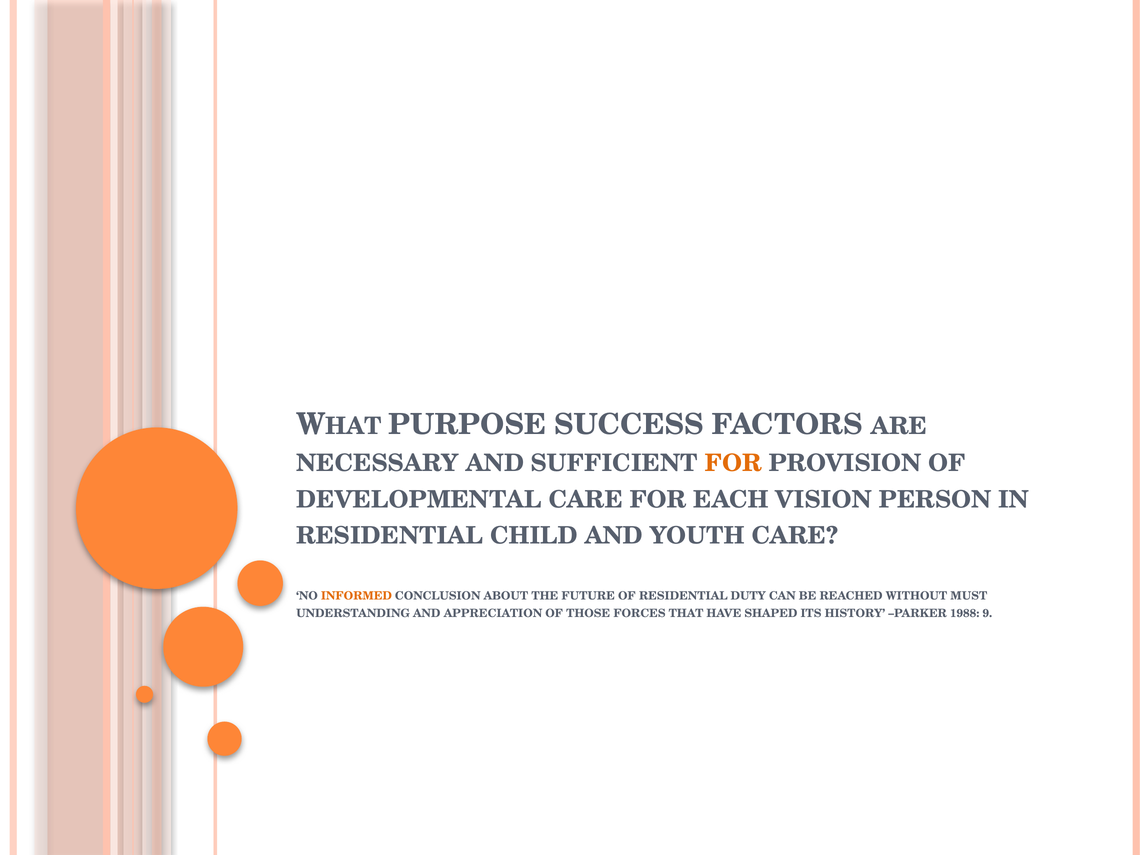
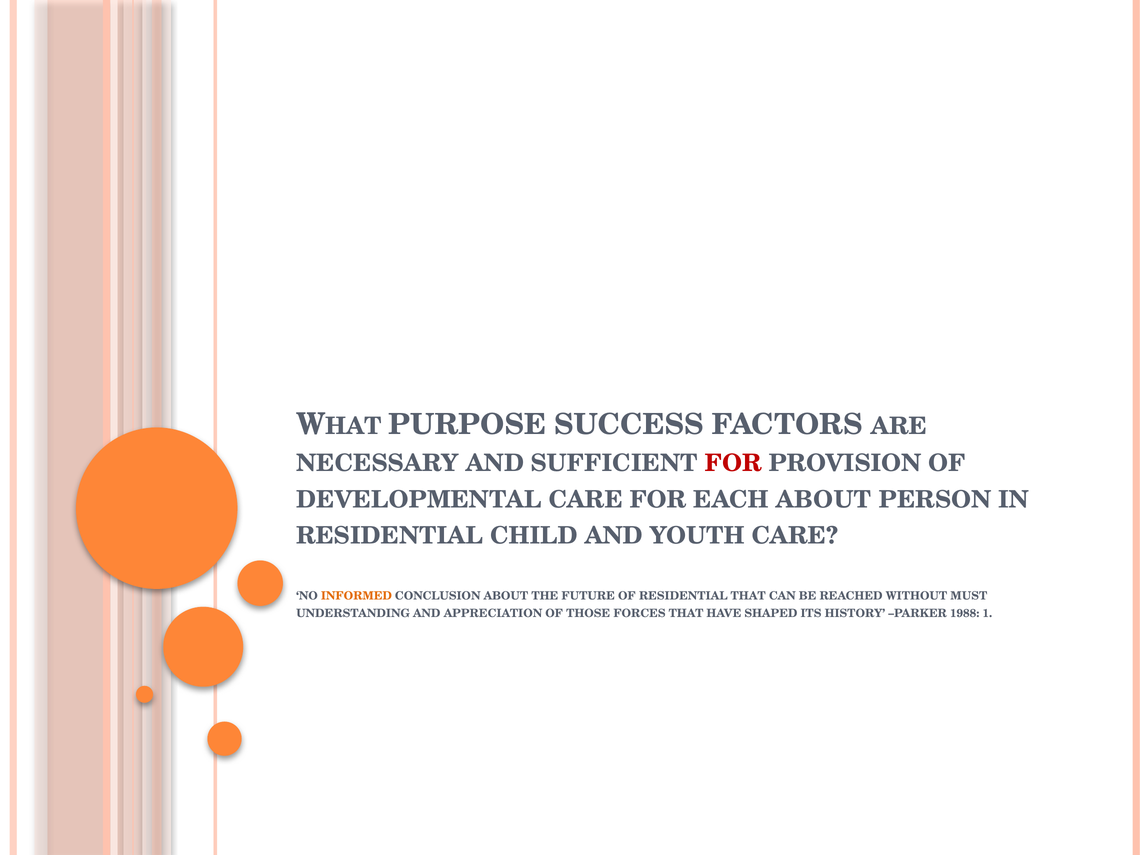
FOR colour: orange -> red (733, 464)
EACH VISION: VISION -> ABOUT (824, 500)
RESIDENTIAL DUTY: DUTY -> THAT (748, 596)
9: 9 -> 1 (987, 613)
